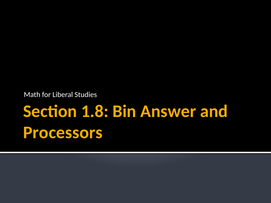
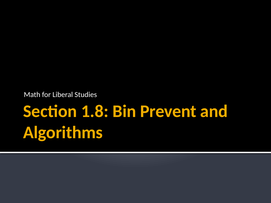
Answer: Answer -> Prevent (168, 111)
Processors: Processors -> Algorithms (63, 133)
